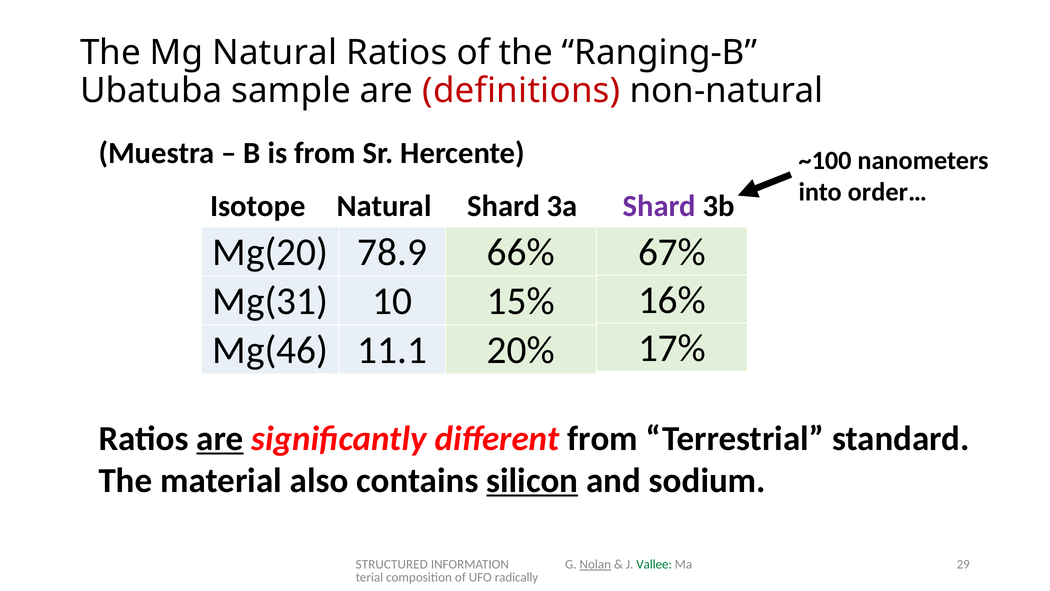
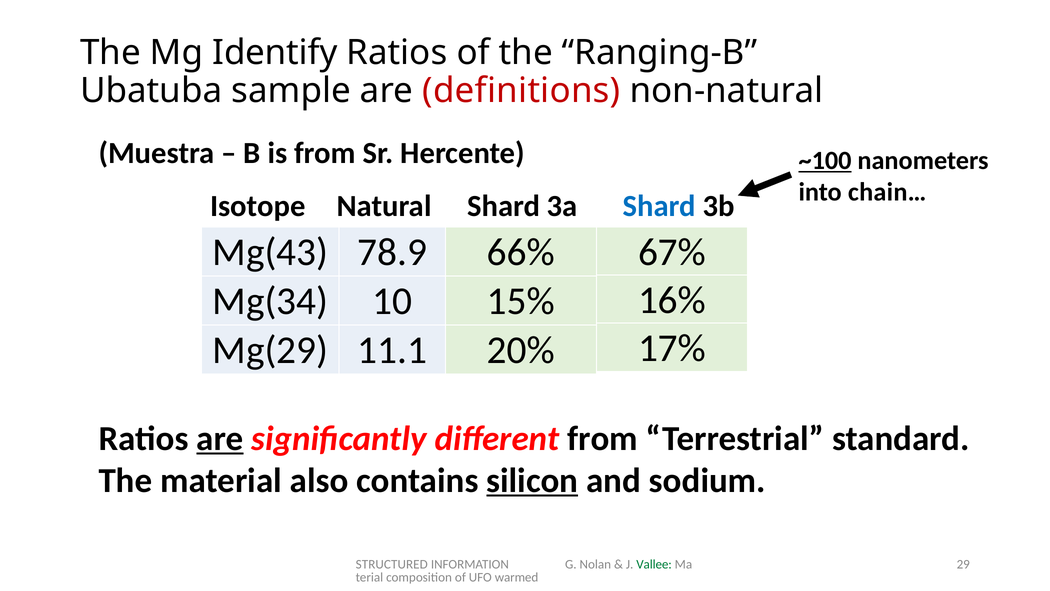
Mg Natural: Natural -> Identify (275, 53)
~100 underline: none -> present (825, 160)
order…: order… -> chain… (887, 192)
Shard colour: purple -> blue (659, 206)
Mg(20: Mg(20 -> Mg(43 (270, 252)
Mg(31: Mg(31 -> Mg(34 (270, 301)
Mg(46: Mg(46 -> Mg(29 (270, 350)
Nolan underline: present -> none (595, 564)
radically: radically -> warmed (517, 577)
